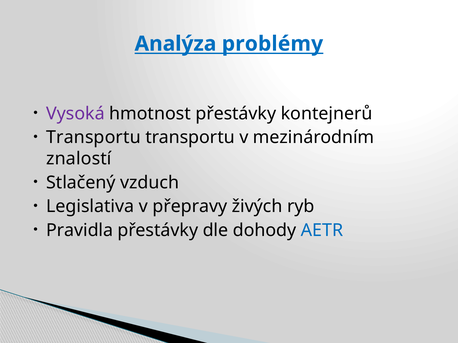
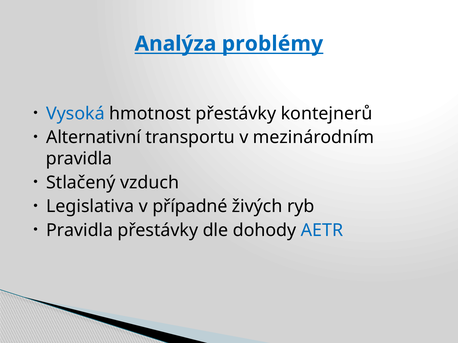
Vysoká colour: purple -> blue (75, 114)
Transportu: Transportu -> Alternativní (94, 138)
znalostí: znalostí -> pravidla (79, 159)
přepravy: přepravy -> případné (190, 207)
